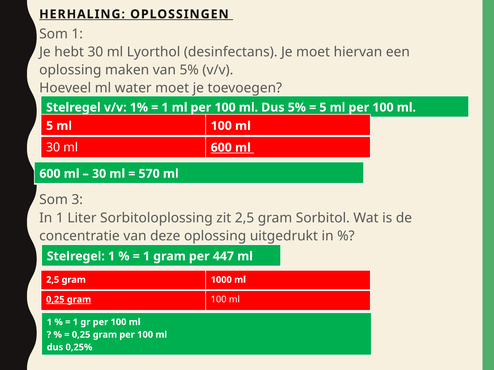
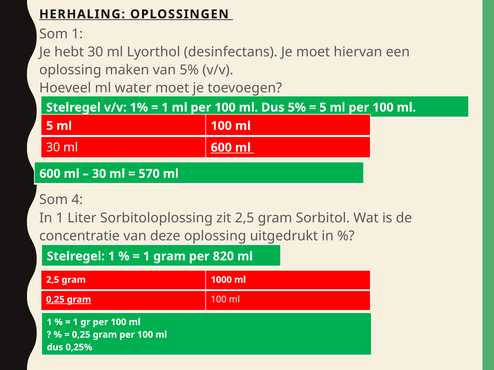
3: 3 -> 4 (77, 200)
447: 447 -> 820 (223, 257)
